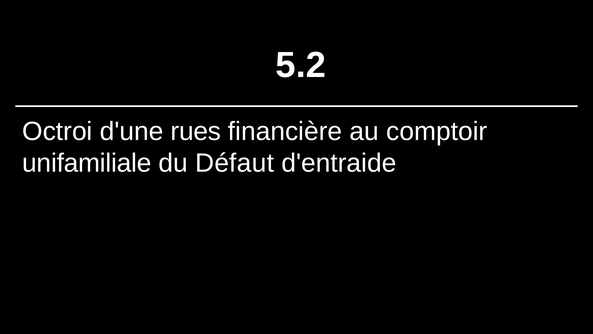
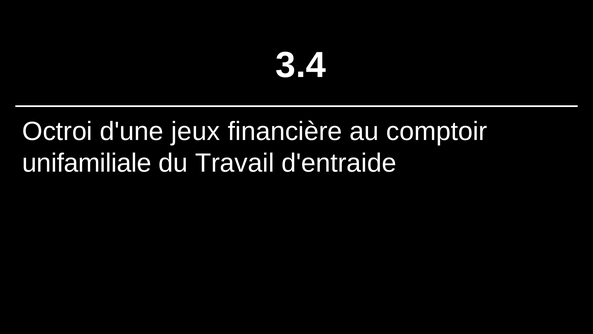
5.2: 5.2 -> 3.4 (301, 65)
rues: rues -> jeux (196, 131)
Défaut: Défaut -> Travail (235, 163)
